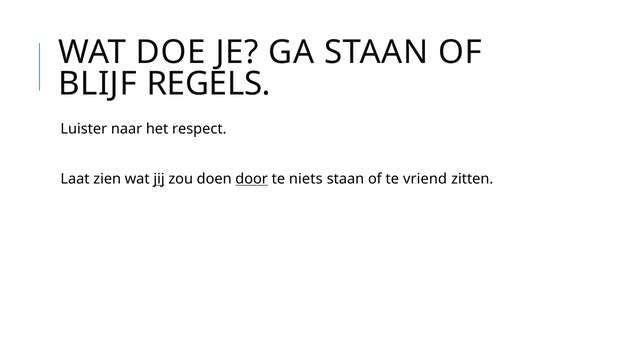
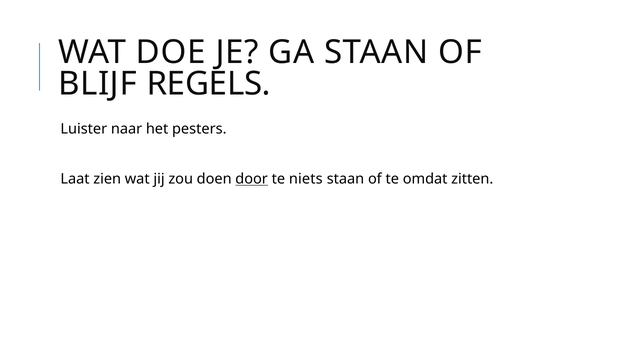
respect: respect -> pesters (199, 129)
jij underline: present -> none (159, 179)
vriend: vriend -> omdat (425, 179)
